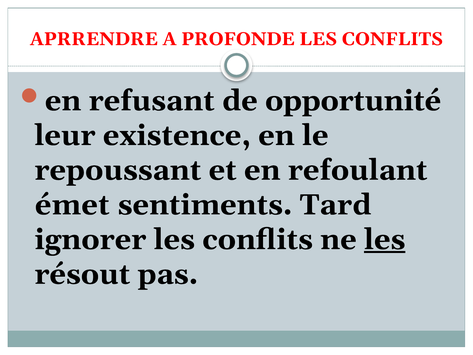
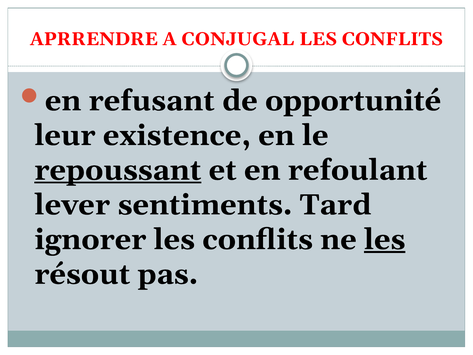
PROFONDE: PROFONDE -> CONJUGAL (238, 39)
repoussant underline: none -> present (118, 170)
émet: émet -> lever (72, 205)
